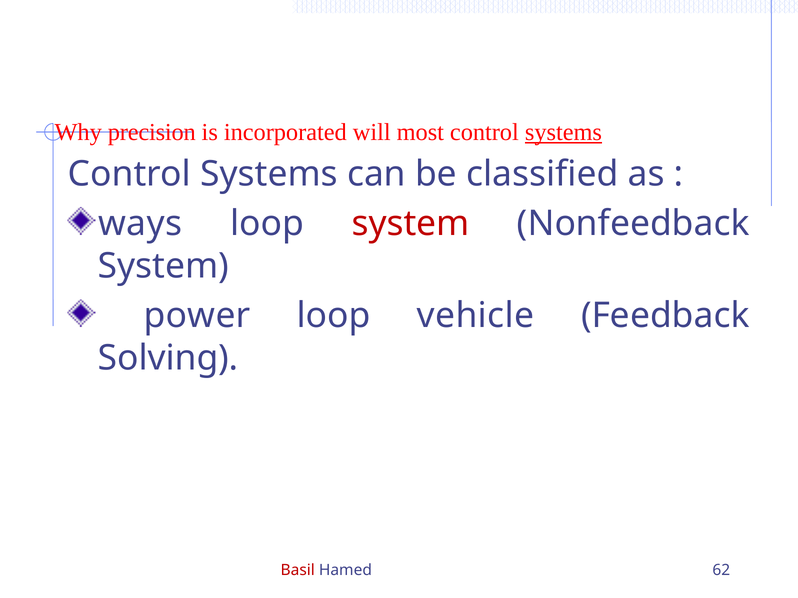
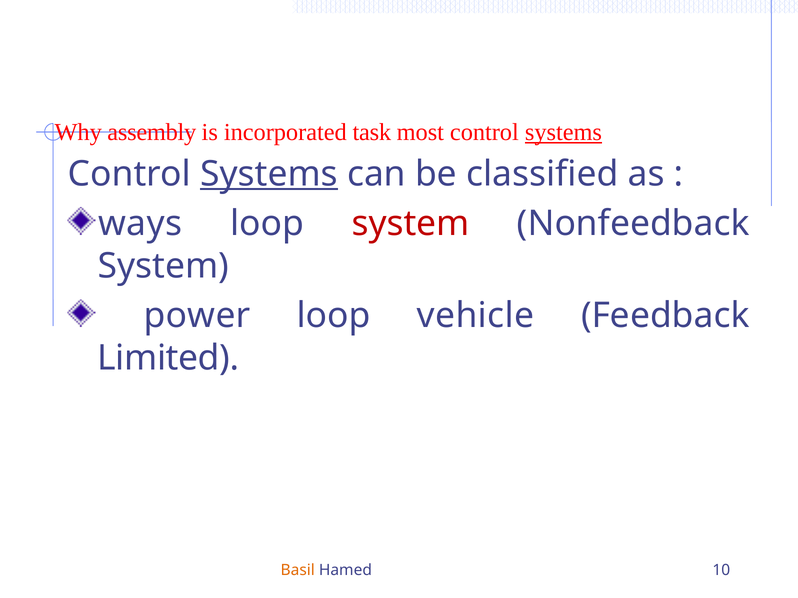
precision: precision -> assembly (152, 133)
will: will -> task (372, 133)
Systems underline: none -> present (269, 174)
Solving: Solving -> Limited (168, 359)
Basil colour: red -> orange (298, 570)
62: 62 -> 10 (721, 570)
